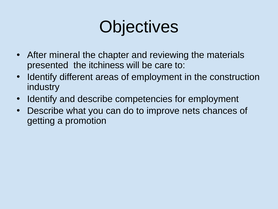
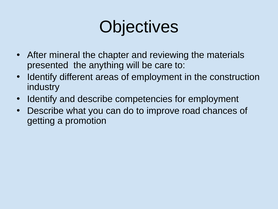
itchiness: itchiness -> anything (106, 65)
nets: nets -> road (191, 111)
